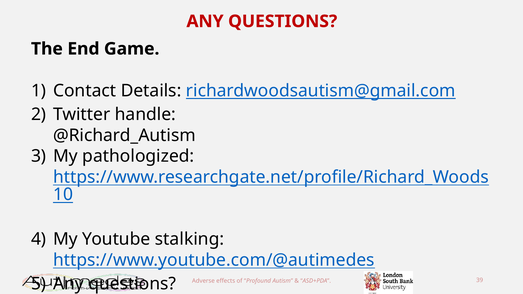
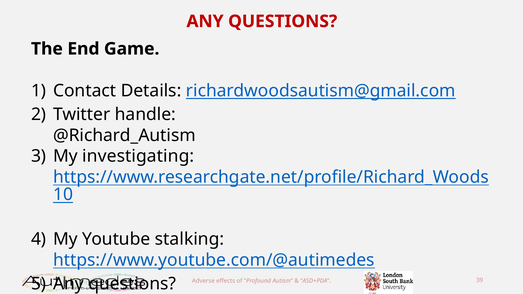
pathologized: pathologized -> investigating (138, 156)
